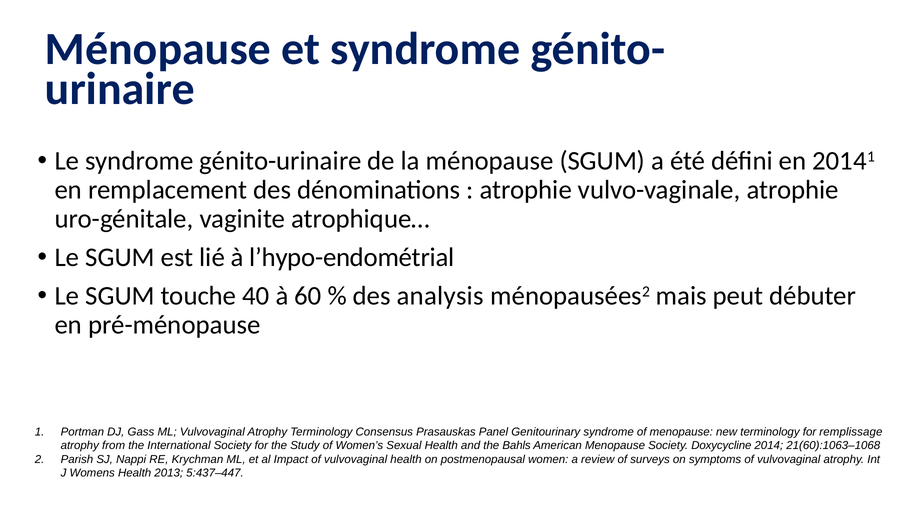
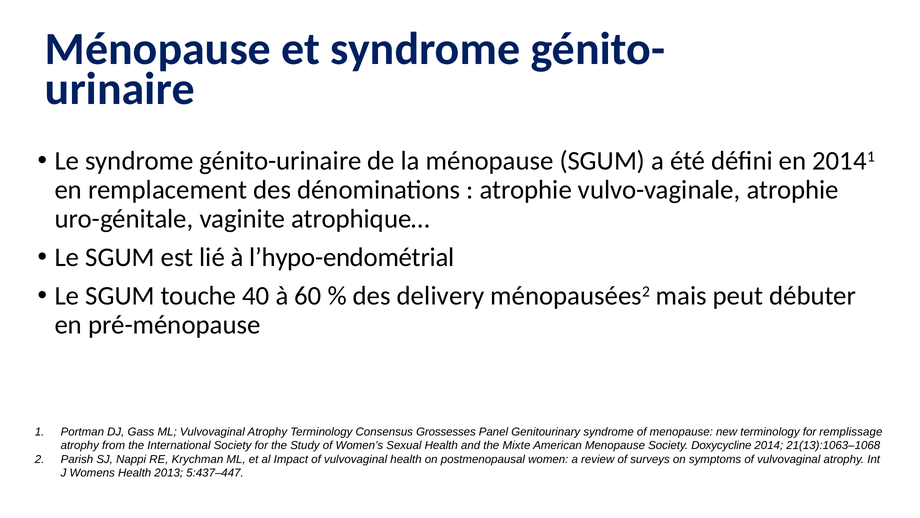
analysis: analysis -> delivery (440, 295)
Prasauskas: Prasauskas -> Grossesses (446, 431)
Bahls: Bahls -> Mixte (516, 445)
21(60):1063–1068: 21(60):1063–1068 -> 21(13):1063–1068 (833, 445)
